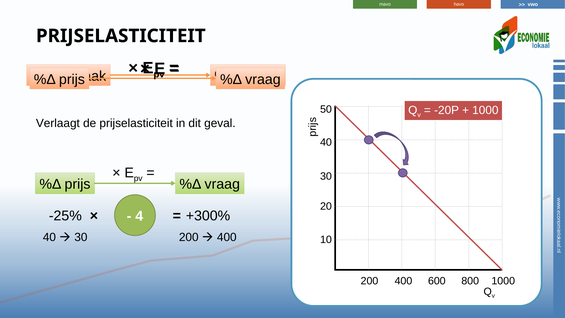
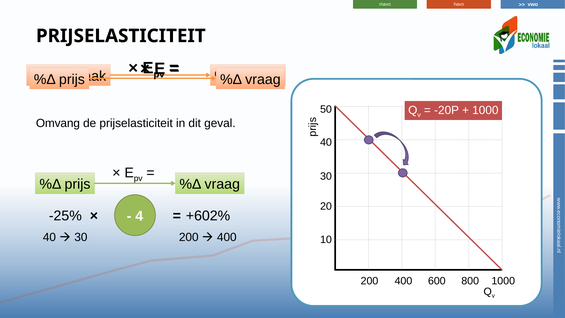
Verlaagt: Verlaagt -> Omvang (58, 123)
+300%: +300% -> +602% (208, 216)
